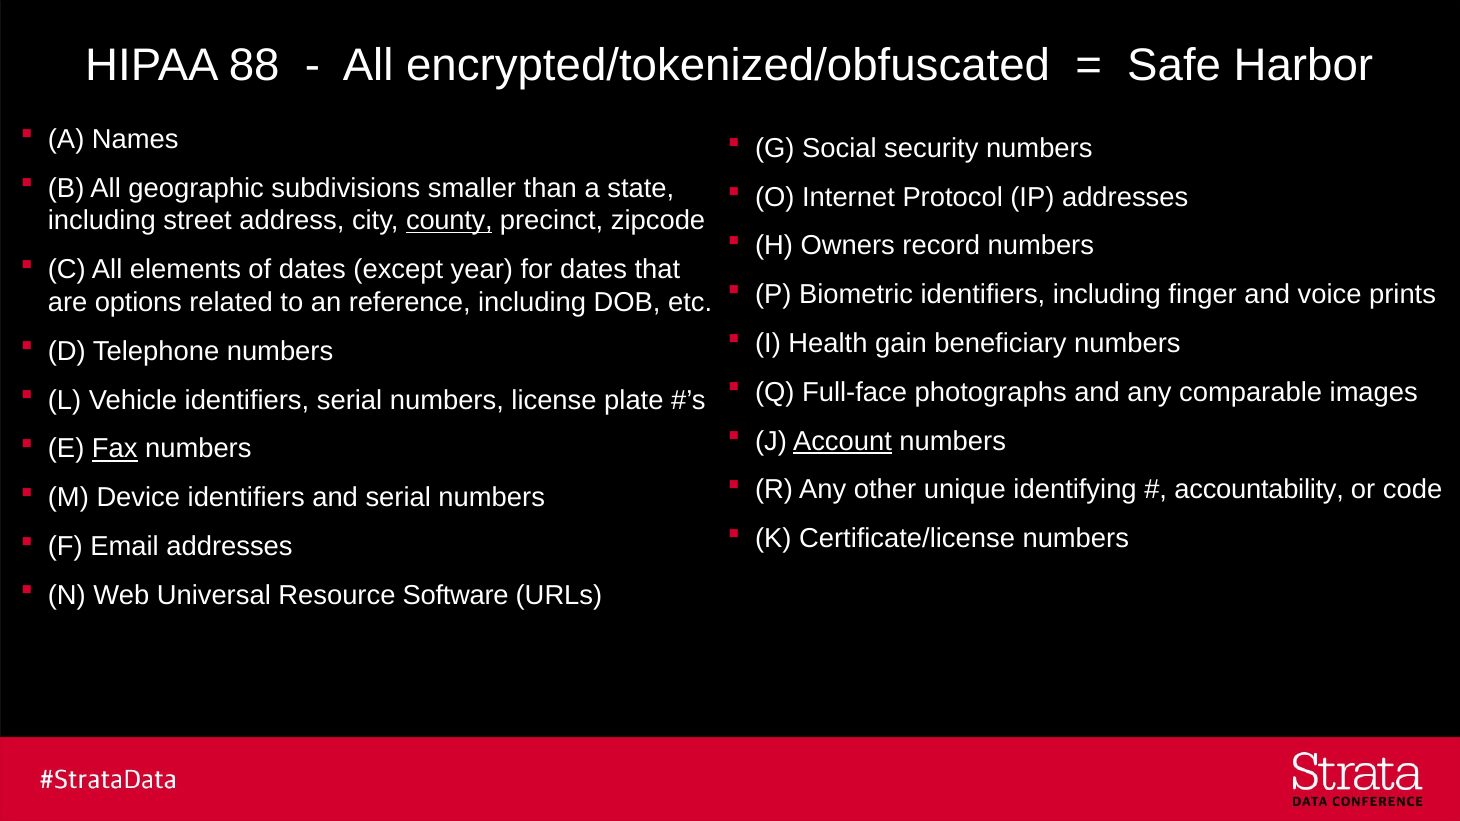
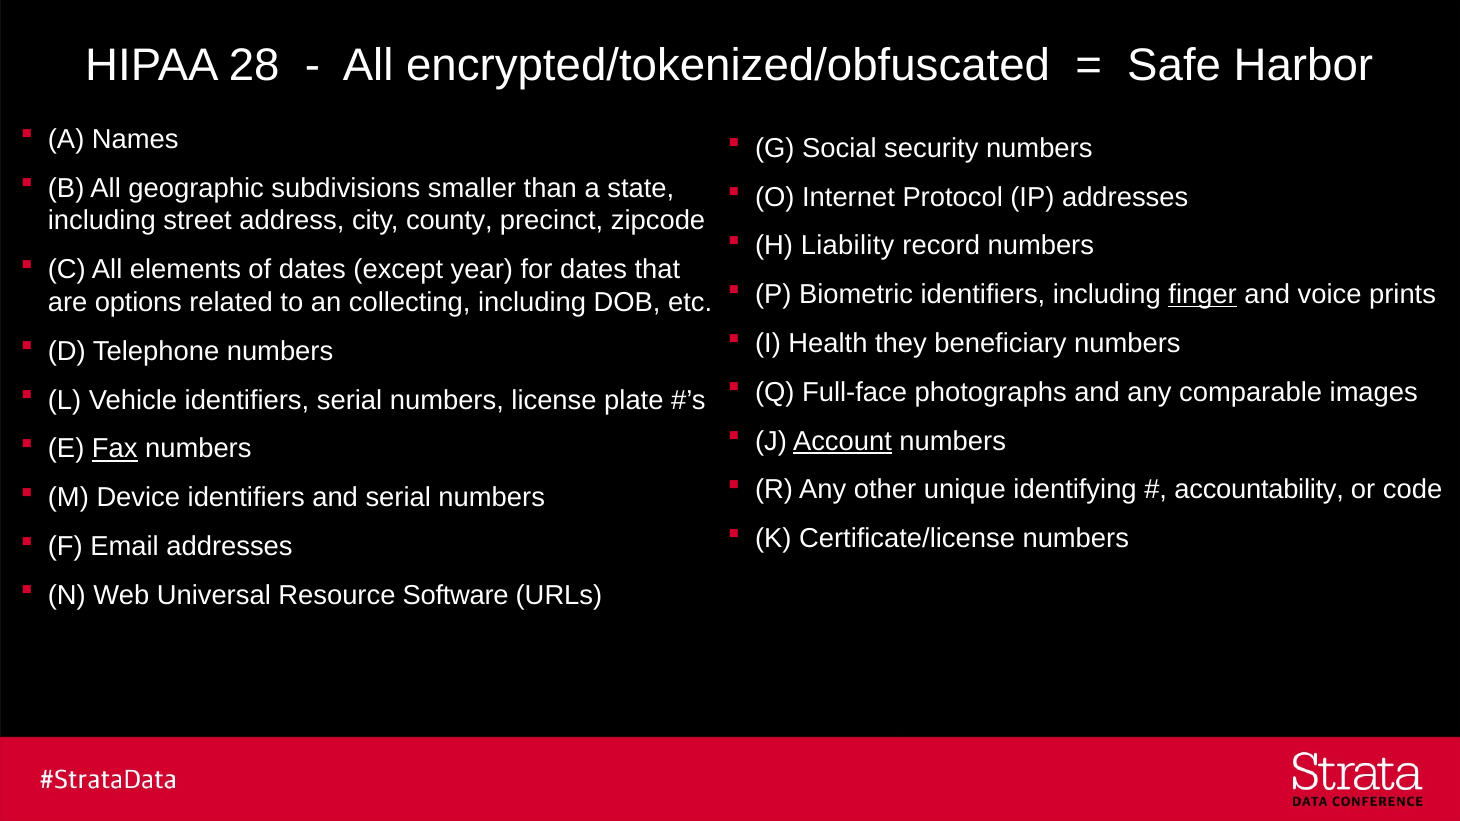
88: 88 -> 28 (254, 65)
county underline: present -> none (449, 221)
Owners: Owners -> Liability (848, 246)
finger underline: none -> present (1203, 295)
reference: reference -> collecting (410, 303)
gain: gain -> they (901, 344)
